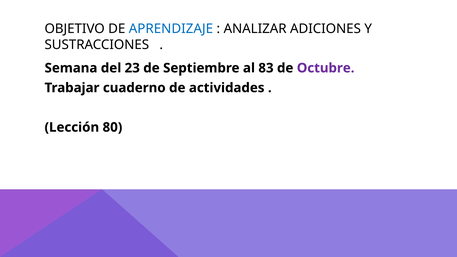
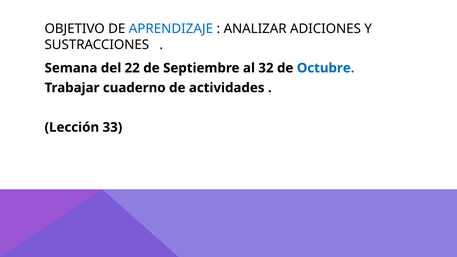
23: 23 -> 22 (132, 68)
83: 83 -> 32 (266, 68)
Octubre colour: purple -> blue (326, 68)
80: 80 -> 33 (112, 127)
